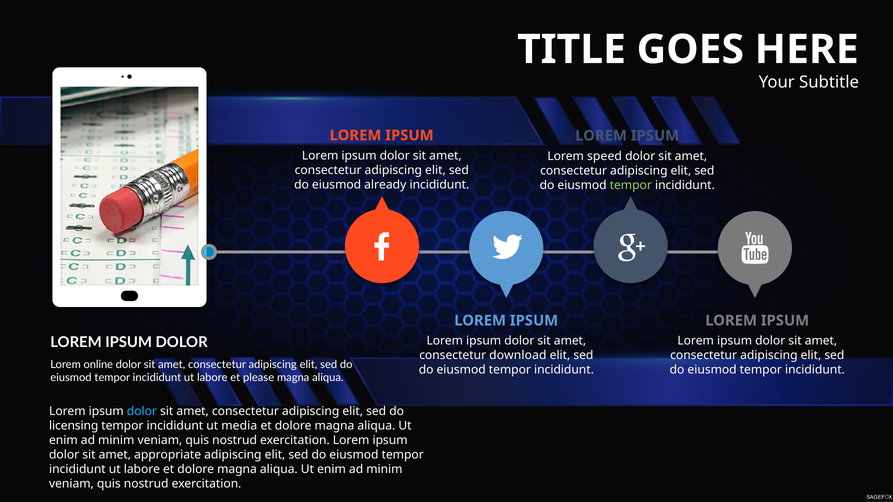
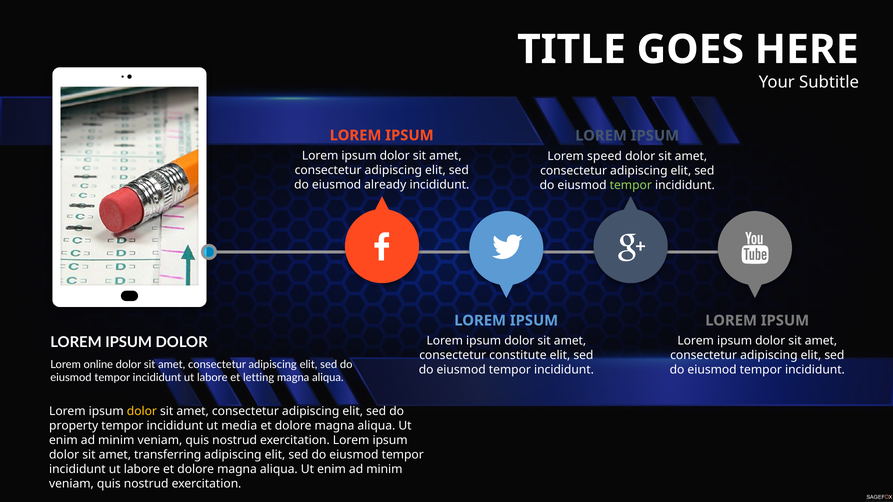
download: download -> constitute (518, 356)
please: please -> letting (259, 378)
dolor colour: light blue -> yellow (142, 411)
licensing: licensing -> property (74, 426)
appropriate: appropriate -> transferring (168, 455)
